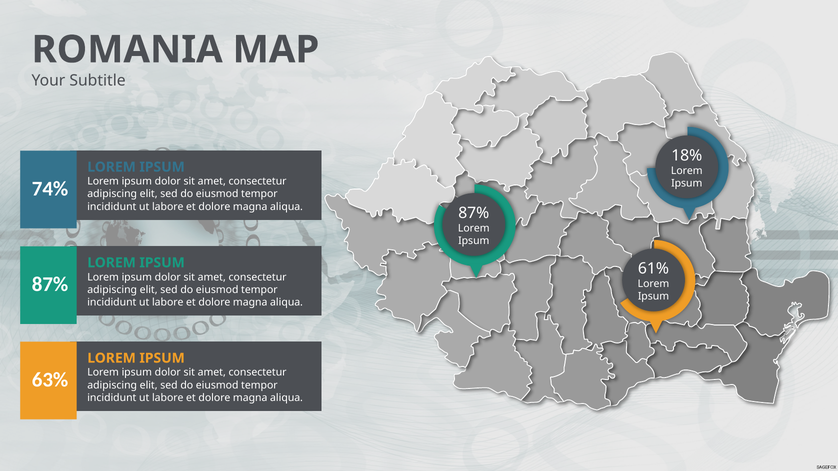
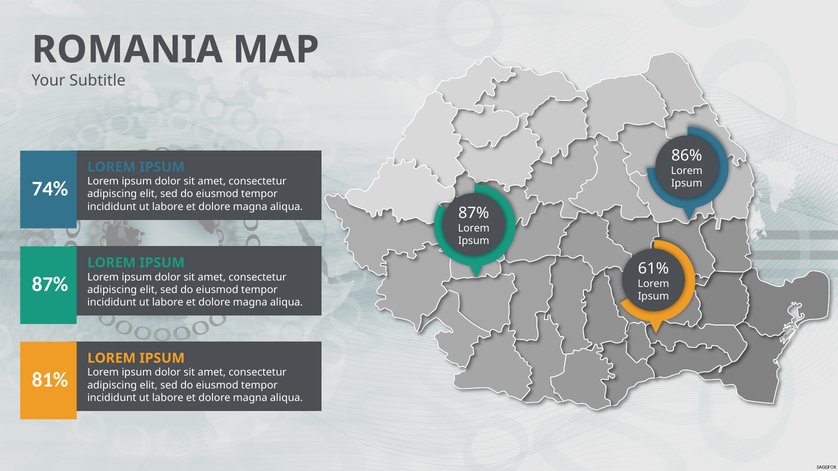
18%: 18% -> 86% (687, 156)
63%: 63% -> 81% (50, 380)
